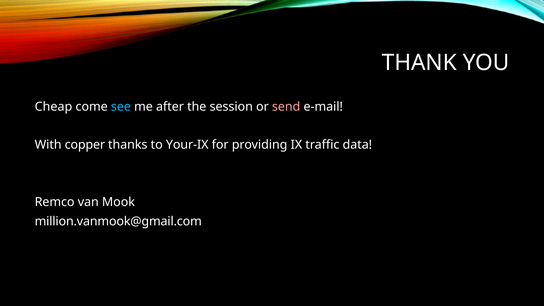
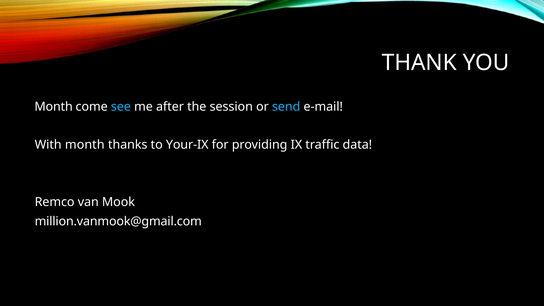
Cheap: Cheap -> Month (54, 107)
send colour: pink -> light blue (286, 107)
With copper: copper -> month (85, 145)
